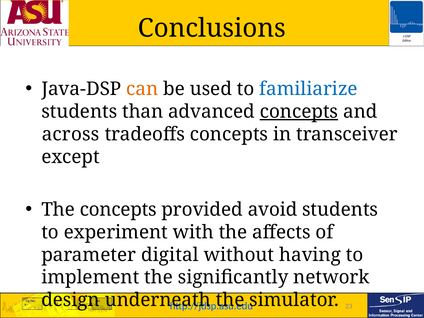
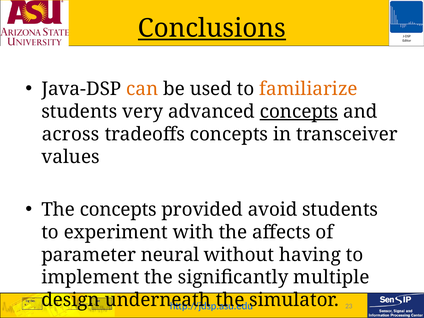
Conclusions underline: none -> present (212, 28)
familiarize colour: blue -> orange (308, 89)
than: than -> very (143, 112)
except: except -> values (71, 157)
digital: digital -> neural (170, 255)
network: network -> multiple (331, 277)
